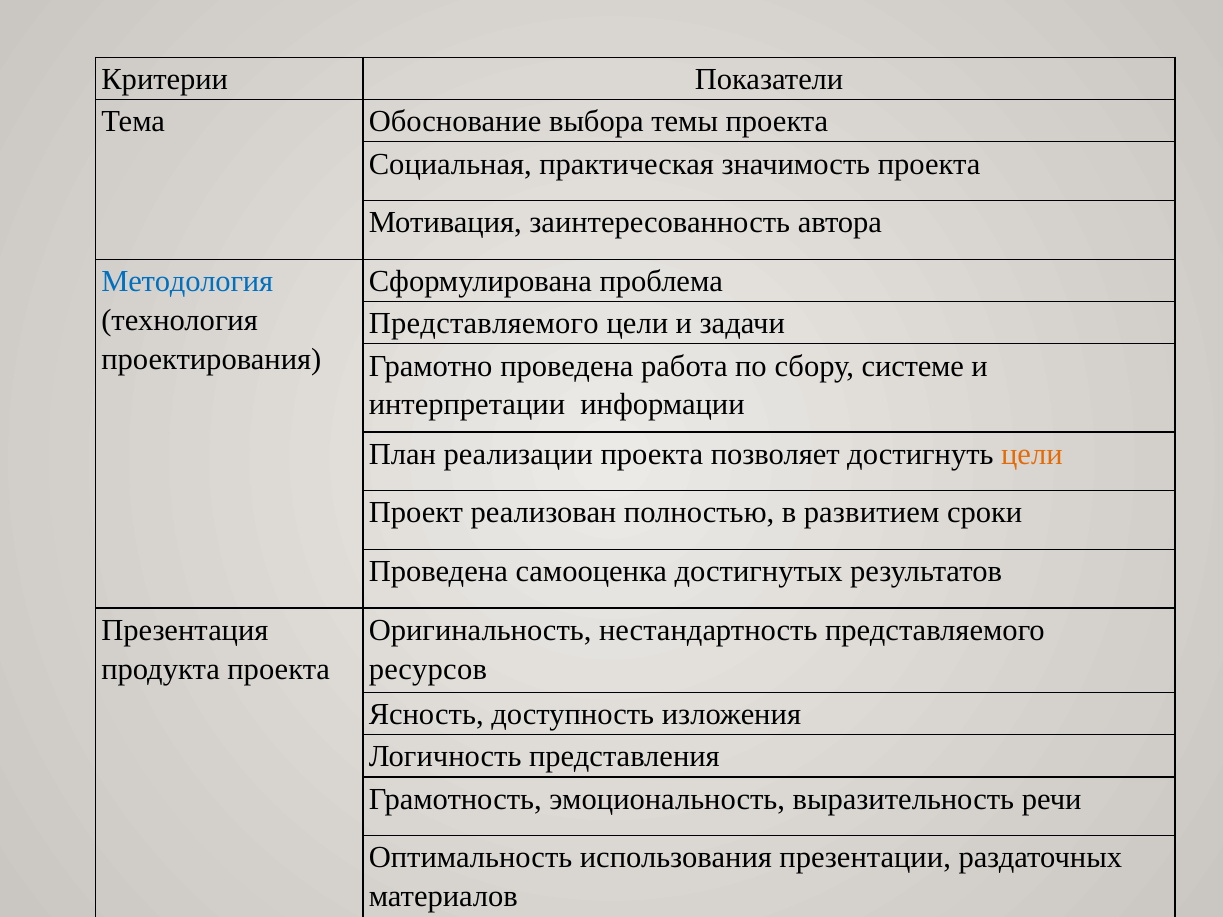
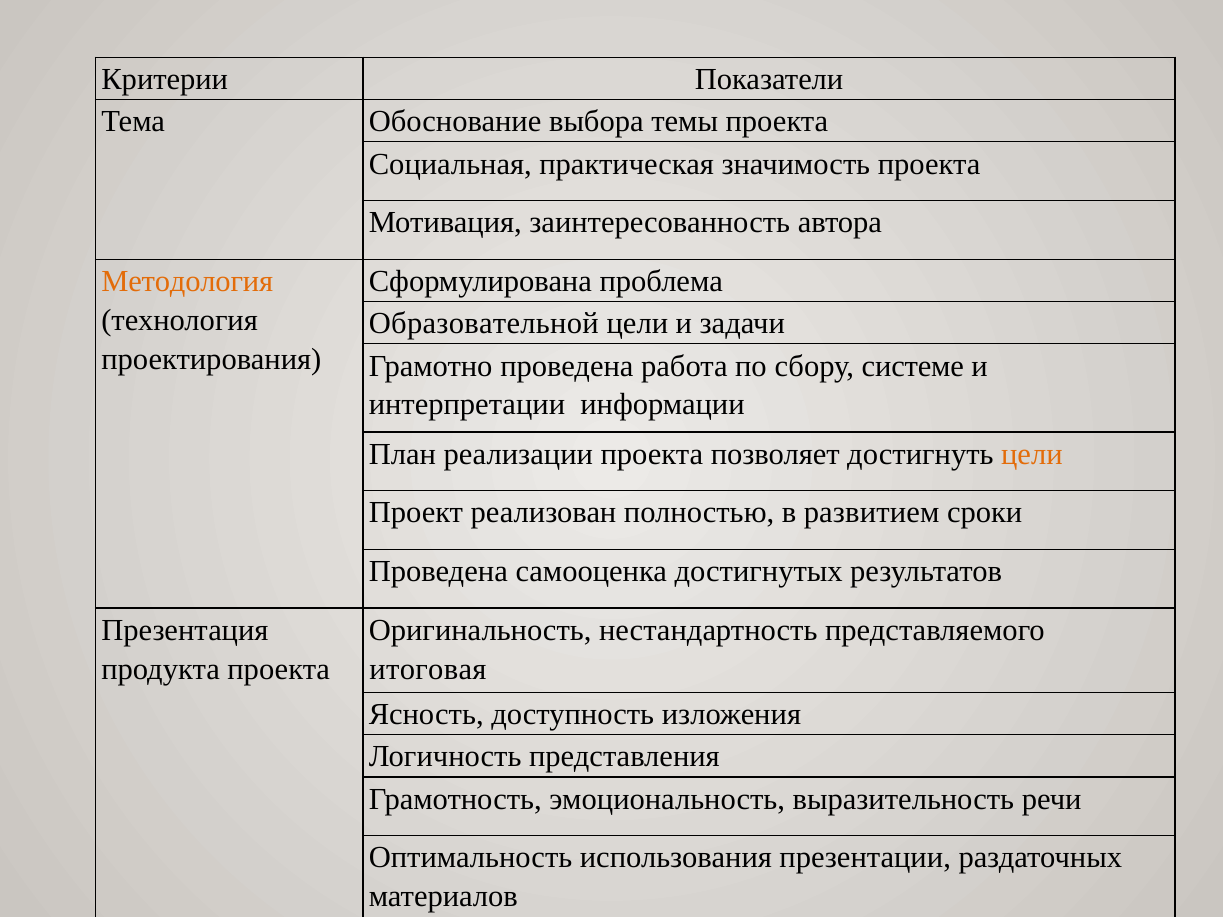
Методология colour: blue -> orange (187, 282)
Представляемого: Представляемого -> Образовательной (484, 324)
ресурсов: ресурсов -> итоговая (428, 669)
